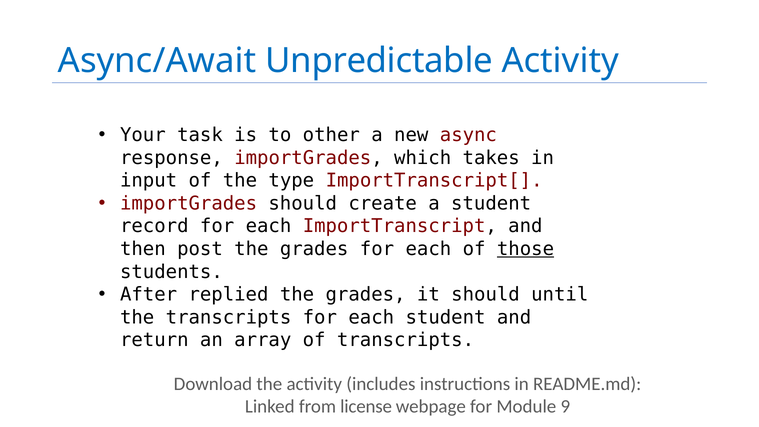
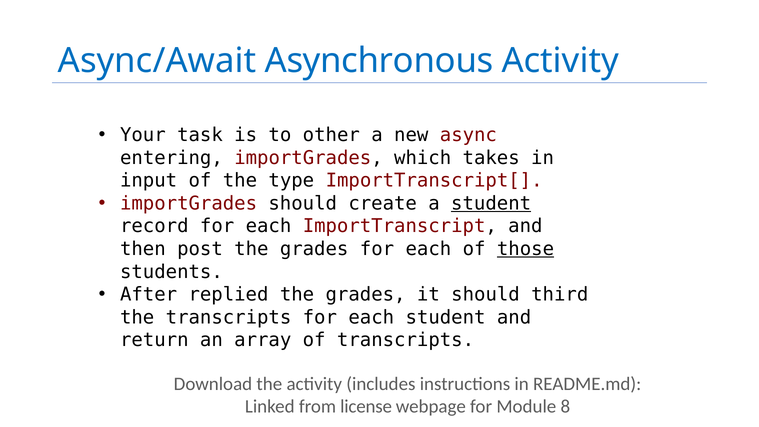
Unpredictable: Unpredictable -> Asynchronous (379, 61)
response: response -> entering (171, 158)
student underline: none -> present (491, 203)
until: until -> third (560, 294)
9: 9 -> 8 (565, 407)
